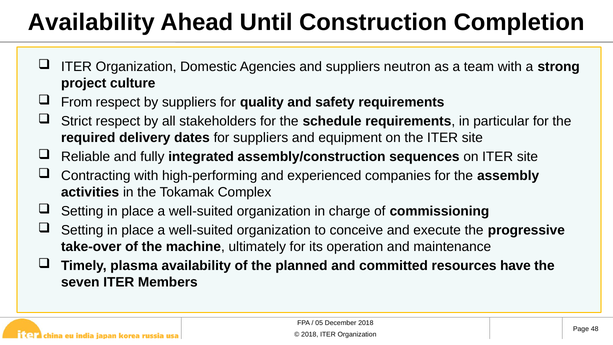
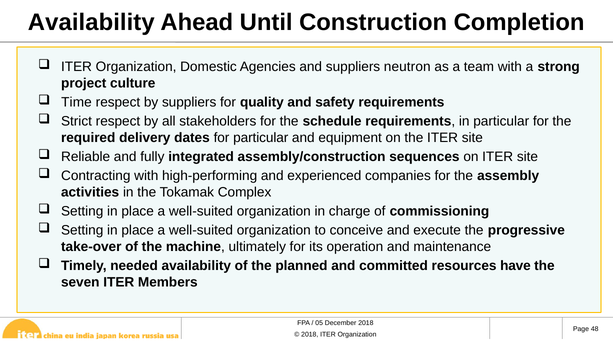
From: From -> Time (76, 102)
for suppliers: suppliers -> particular (261, 138)
plasma: plasma -> needed (134, 266)
